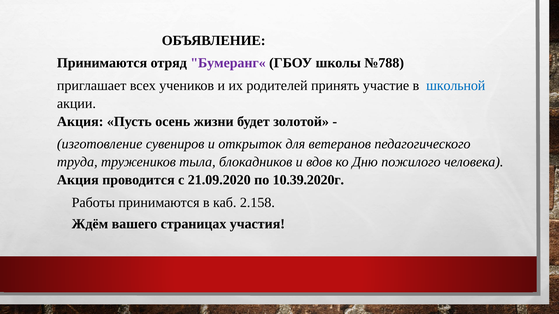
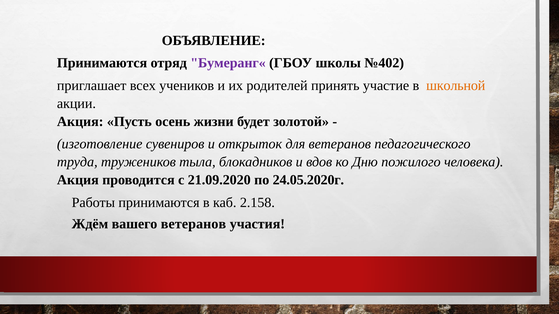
№788: №788 -> №402 (384, 63)
школьной colour: blue -> orange (456, 86)
10.39.2020г: 10.39.2020г -> 24.05.2020г (308, 180)
вашего страницах: страницах -> ветеранов (193, 224)
